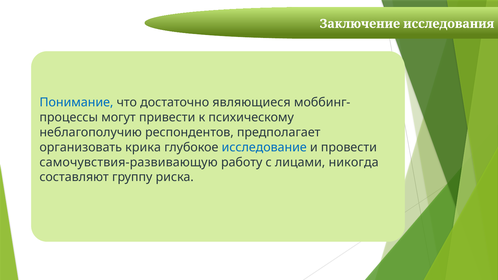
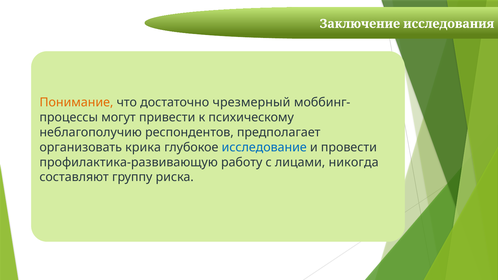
Понимание colour: blue -> orange (76, 103)
являющиеся: являющиеся -> чрезмерный (251, 103)
самочувствия-развивающую: самочувствия-развивающую -> профилактика-развивающую (129, 162)
